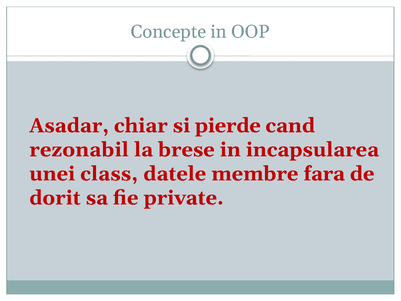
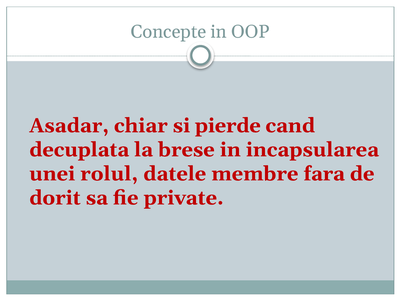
rezonabil: rezonabil -> decuplata (79, 150)
class: class -> rolul (109, 174)
